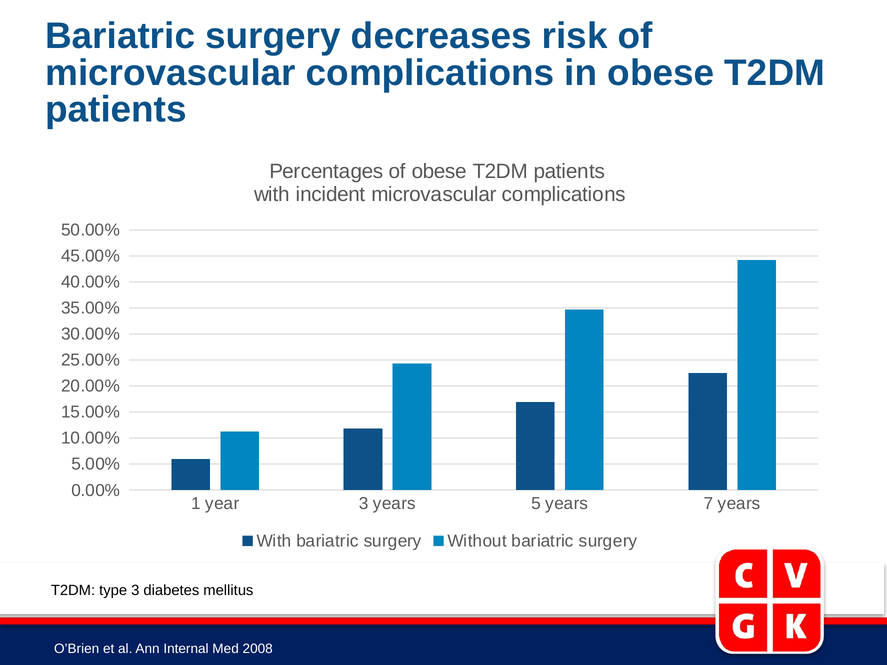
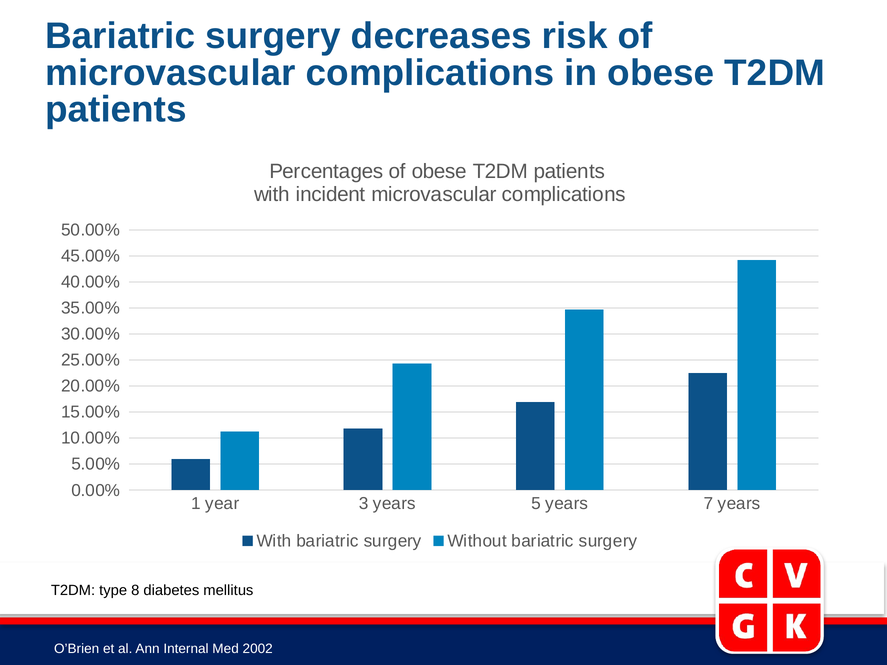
type 3: 3 -> 8 (135, 591)
2008: 2008 -> 2002 (258, 649)
